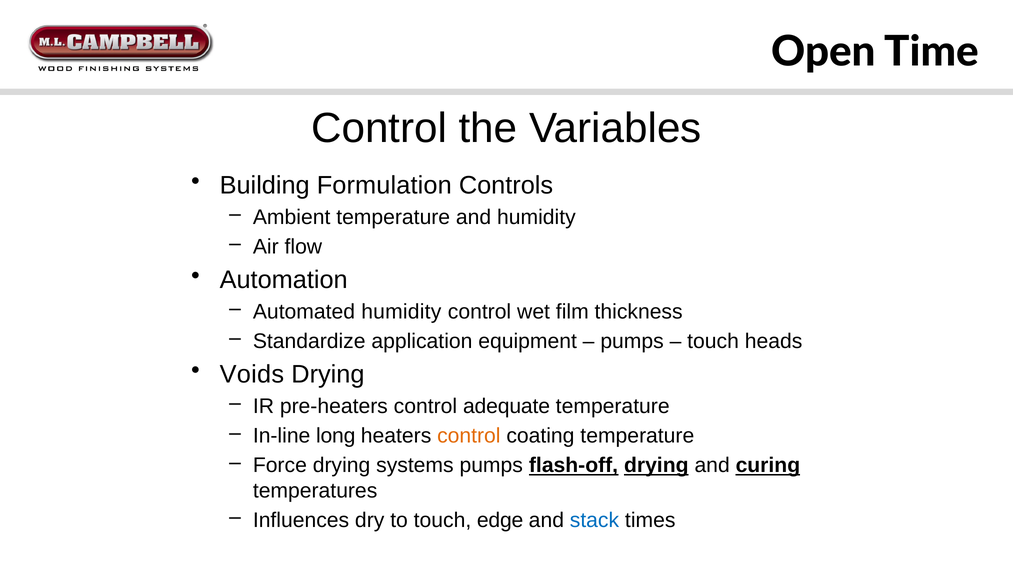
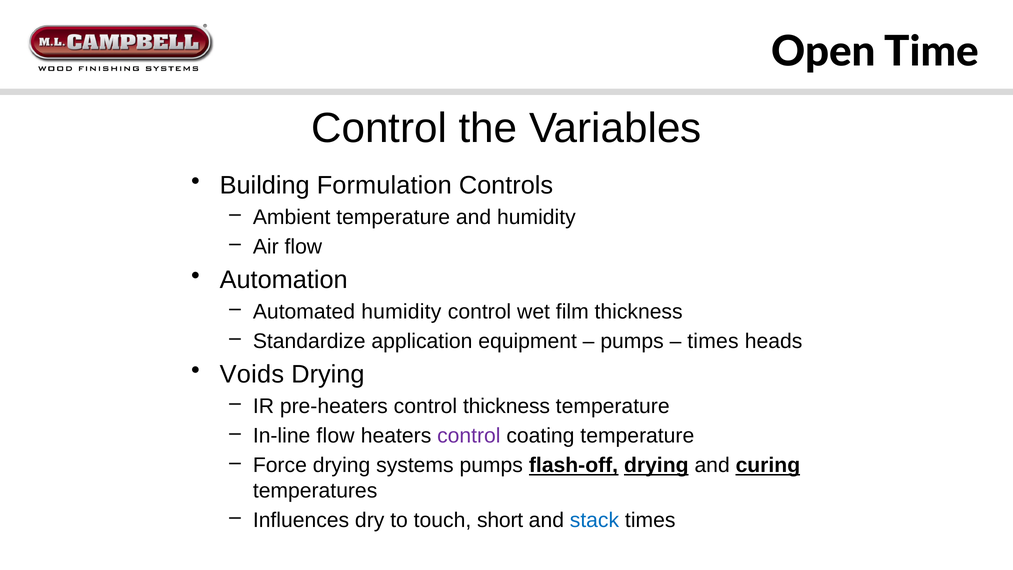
touch: touch -> times (713, 341)
control adequate: adequate -> thickness (506, 406)
In-line long: long -> flow (336, 436)
control colour: orange -> purple (469, 436)
edge: edge -> short (500, 520)
